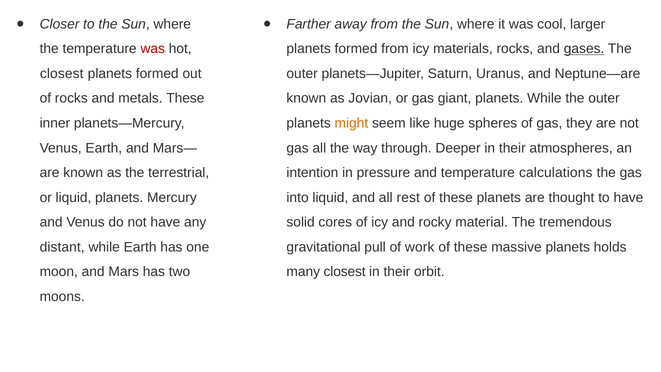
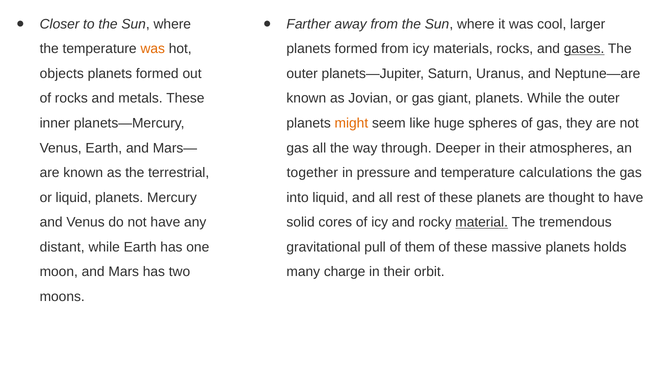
was colour: red -> orange (153, 49)
closest: closest -> objects (62, 74)
intention: intention -> together (312, 173)
material underline: none -> present (482, 222)
work: work -> them (420, 247)
many closest: closest -> charge (345, 272)
